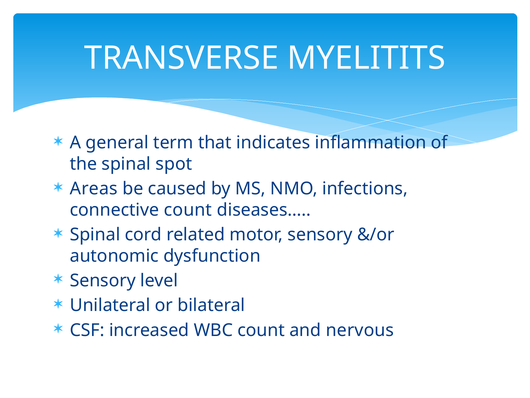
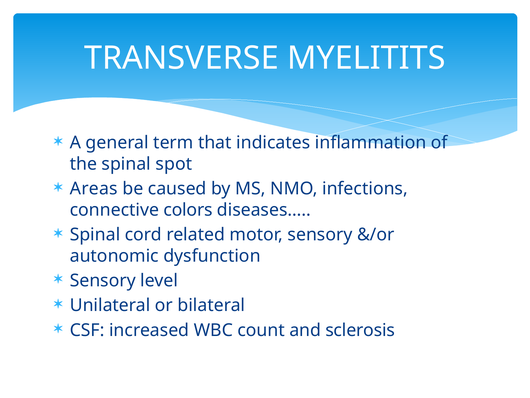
connective count: count -> colors (188, 210)
nervous: nervous -> sclerosis (360, 330)
